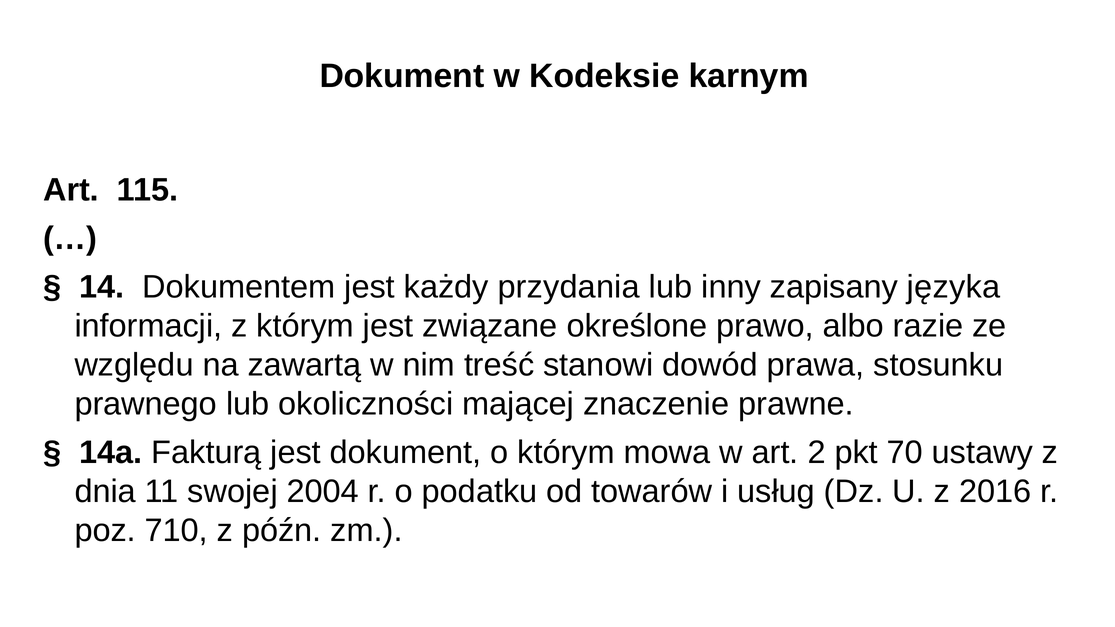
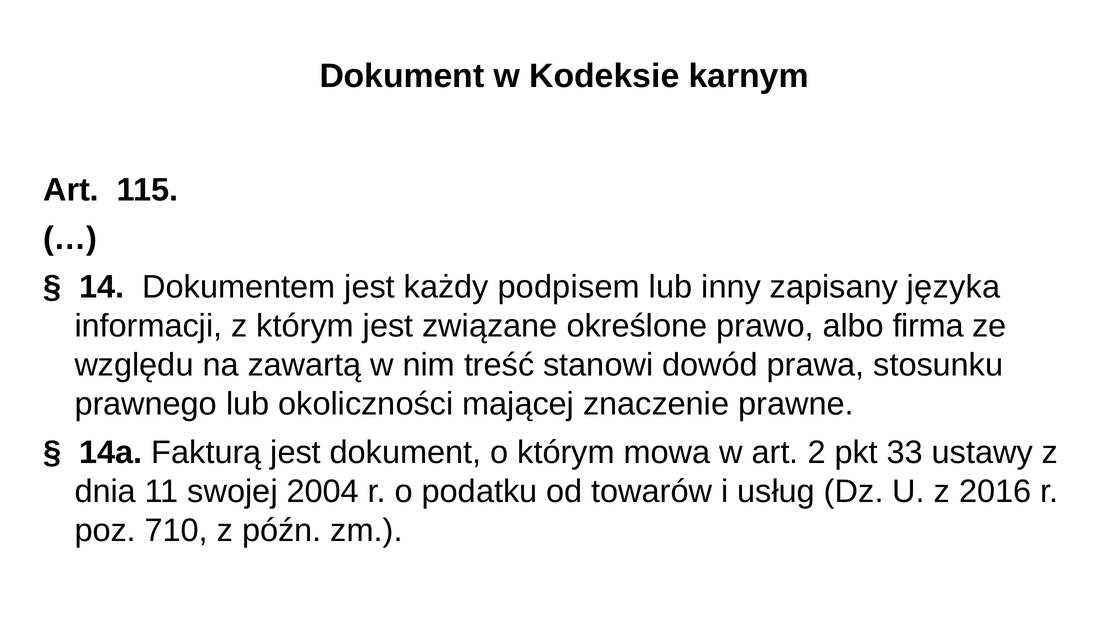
przydania: przydania -> podpisem (569, 287)
razie: razie -> firma (928, 326)
70: 70 -> 33 (905, 452)
